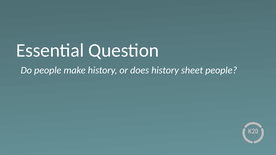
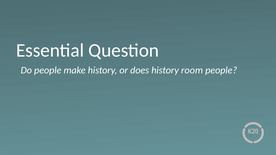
sheet: sheet -> room (192, 70)
